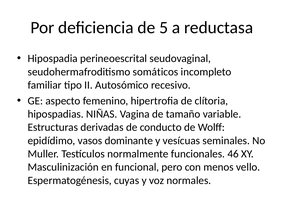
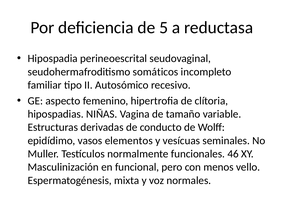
dominante: dominante -> elementos (129, 141)
cuyas: cuyas -> mixta (127, 180)
